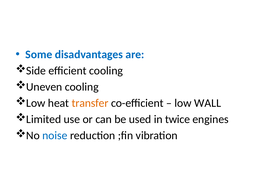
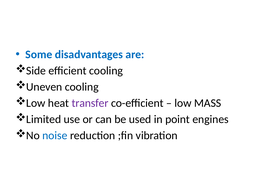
transfer colour: orange -> purple (90, 103)
WALL: WALL -> MASS (208, 103)
twice: twice -> point (178, 119)
